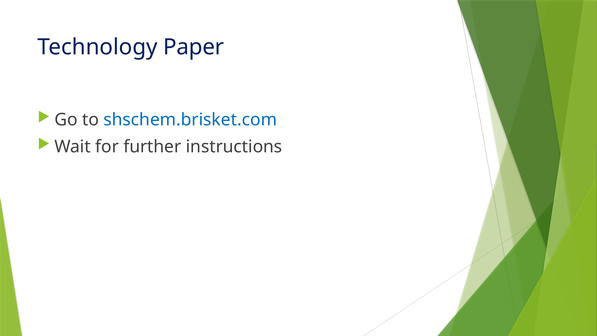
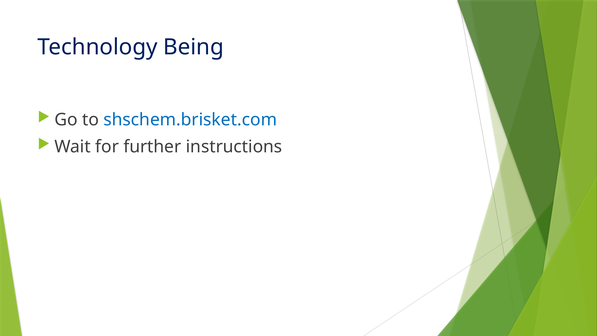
Paper: Paper -> Being (194, 47)
